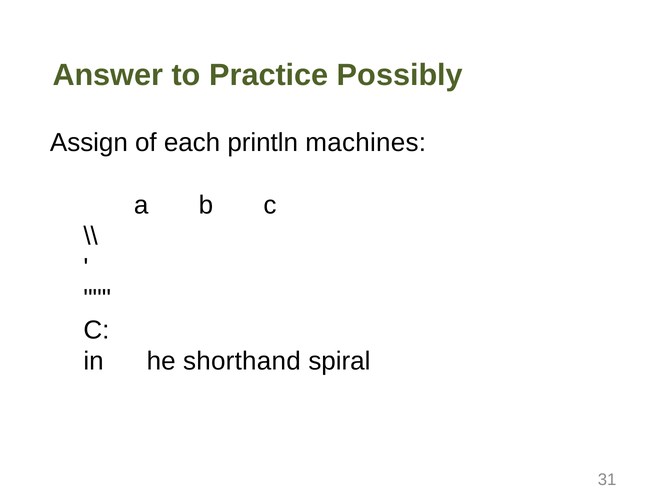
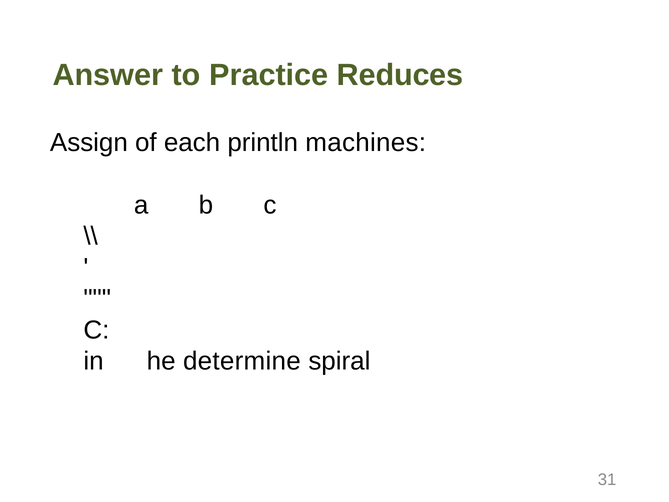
Possibly: Possibly -> Reduces (400, 75)
shorthand: shorthand -> determine (242, 361)
